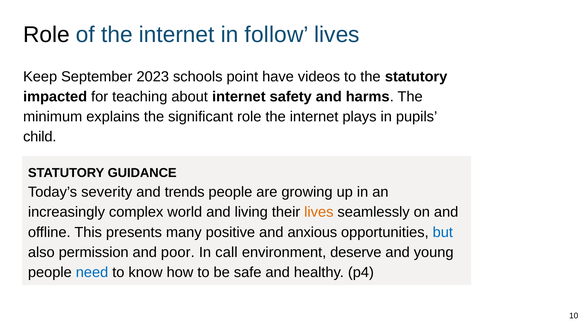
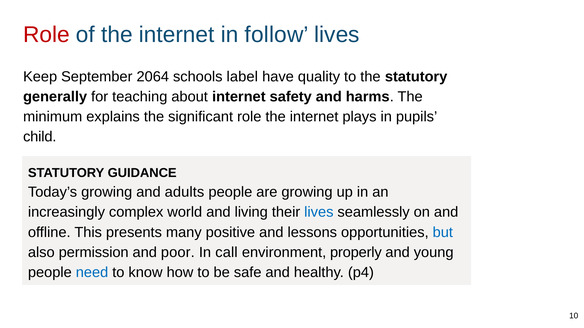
Role colour: black -> red (46, 35)
2023: 2023 -> 2064 (153, 77)
point: point -> label (242, 77)
videos: videos -> quality (319, 77)
impacted: impacted -> generally (55, 97)
Today’s severity: severity -> growing (107, 192)
trends: trends -> adults (184, 192)
lives colour: orange -> blue (319, 212)
anxious: anxious -> lessons (312, 233)
deserve: deserve -> properly (356, 253)
